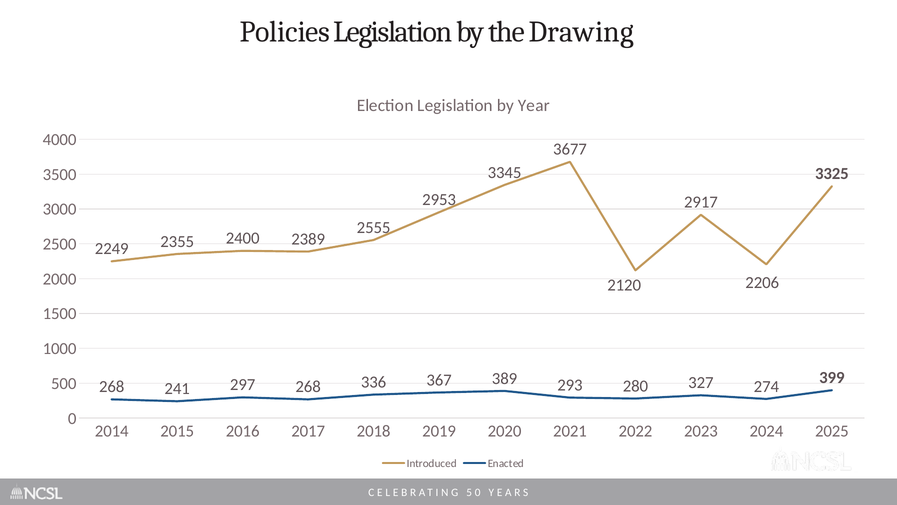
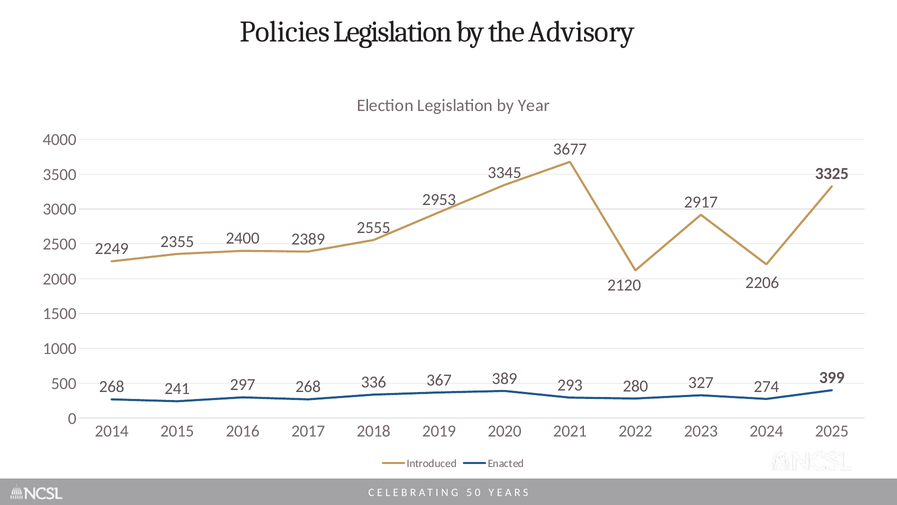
Drawing: Drawing -> Advisory (581, 32)
